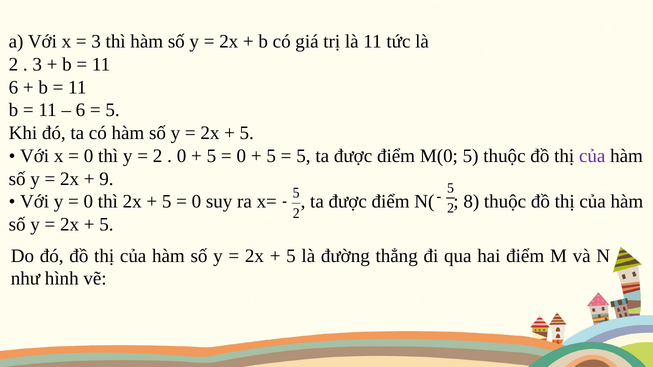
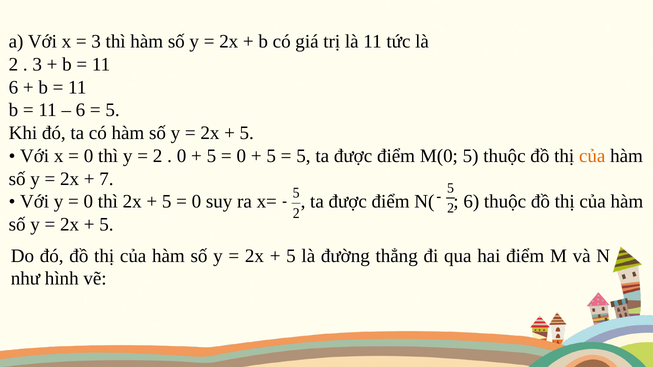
của colour: purple -> orange (592, 156)
9: 9 -> 7 (106, 179)
8: 8 -> 6 (471, 202)
